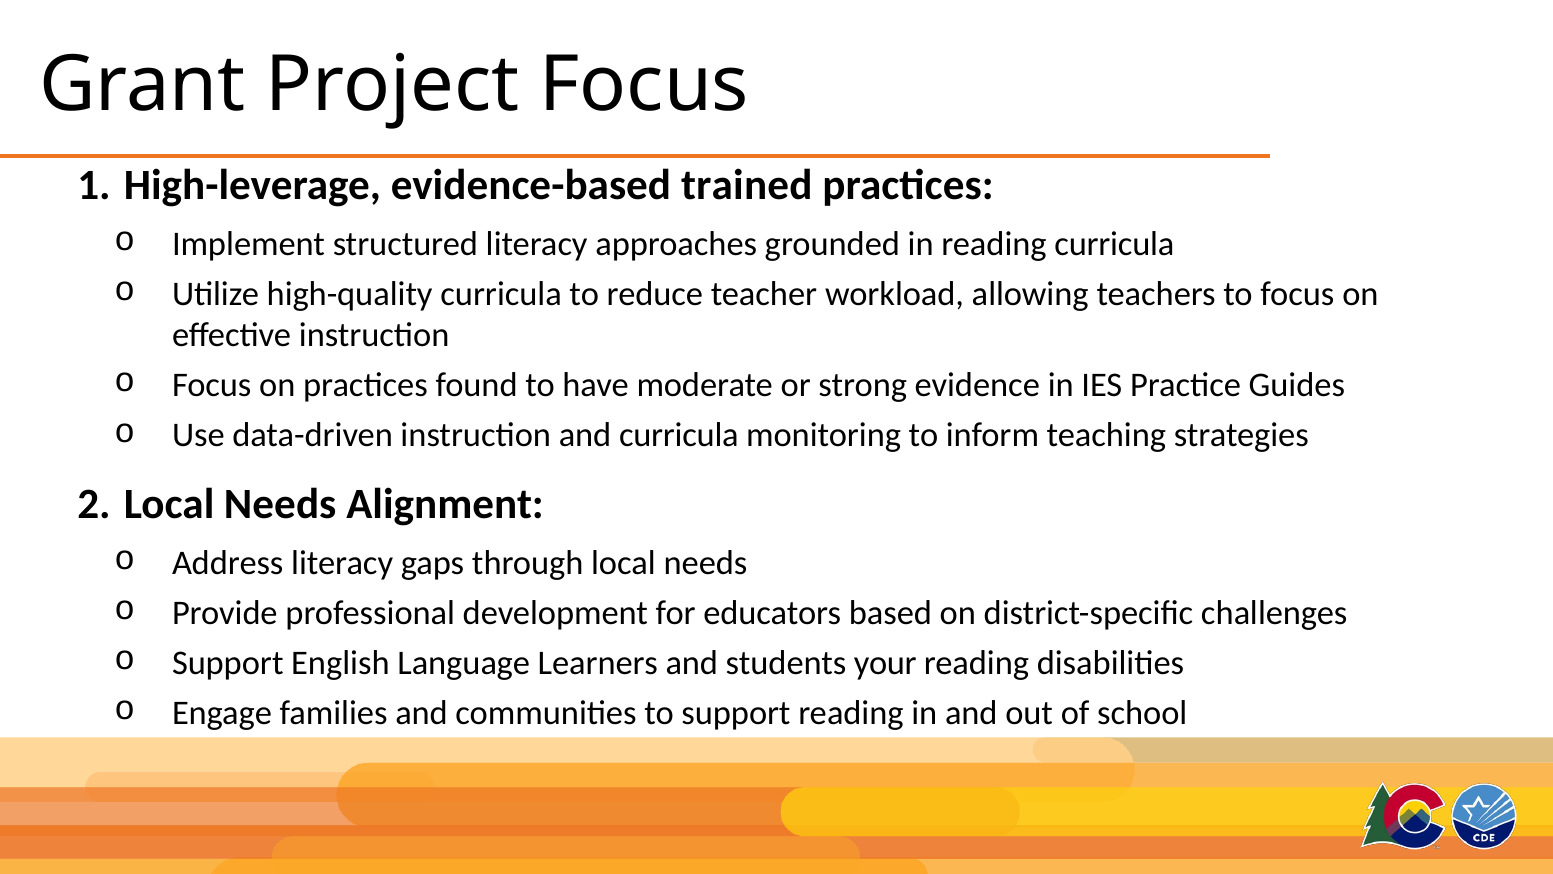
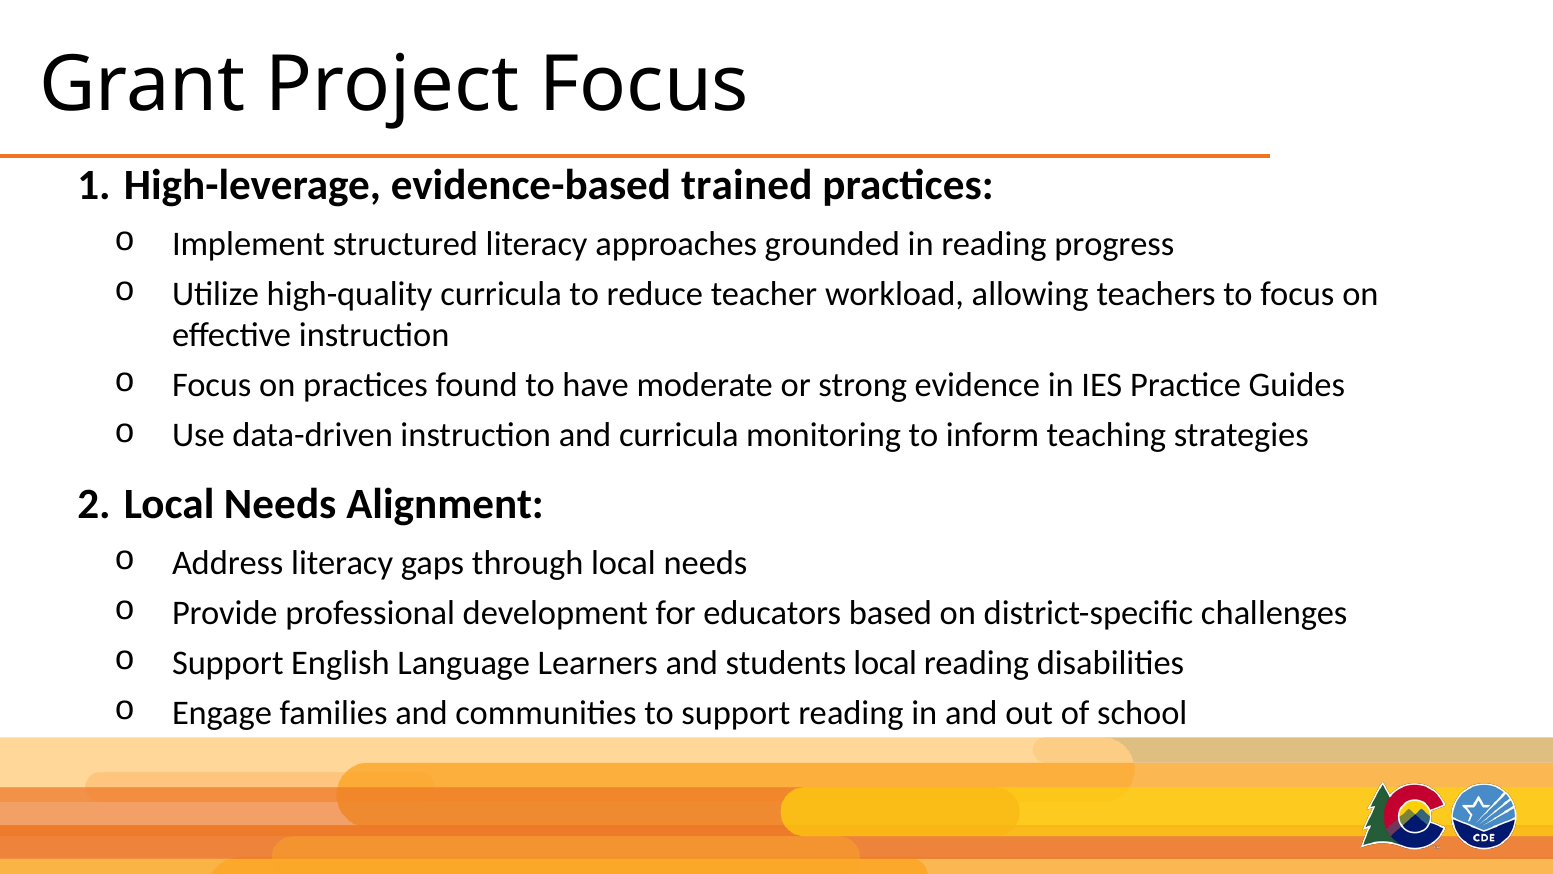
reading curricula: curricula -> progress (1114, 244)
students your: your -> local (885, 663)
